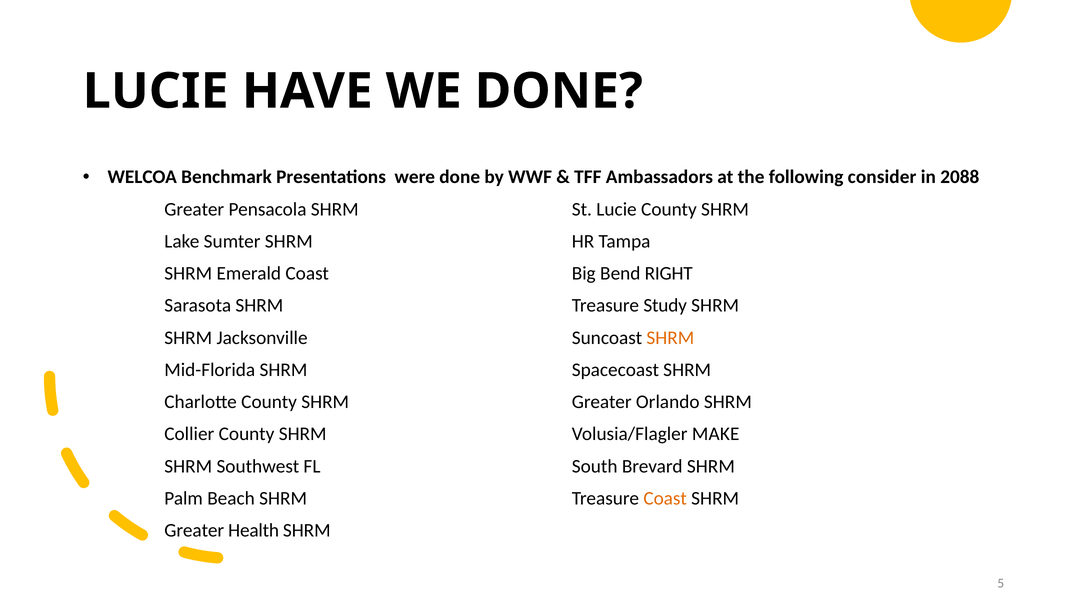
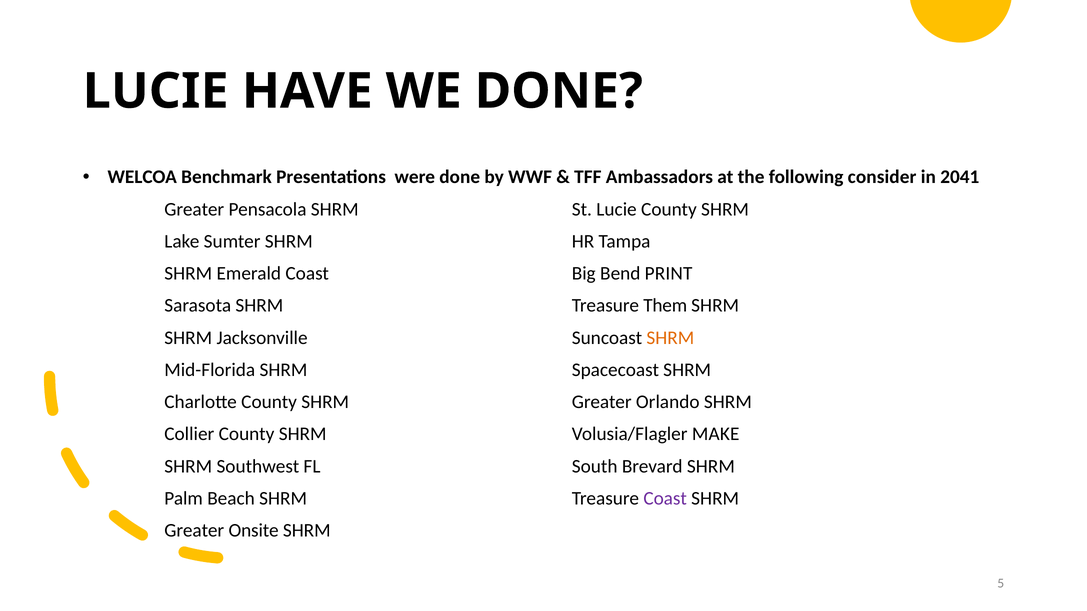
2088: 2088 -> 2041 (960, 177)
RIGHT: RIGHT -> PRINT (669, 274)
Study: Study -> Them (665, 306)
Coast colour: orange -> purple (665, 499)
Health: Health -> Onsite (254, 531)
